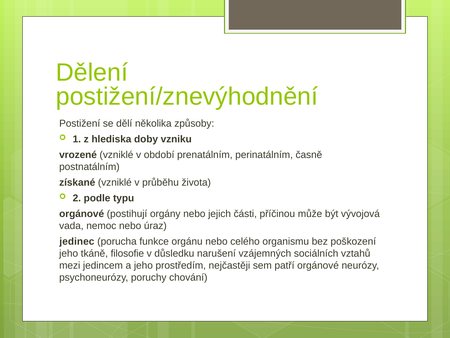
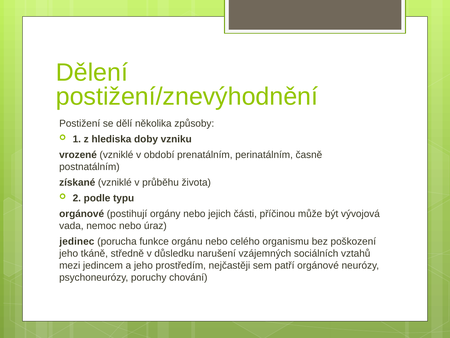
filosofie: filosofie -> středně (127, 253)
